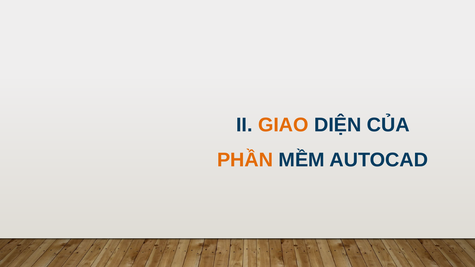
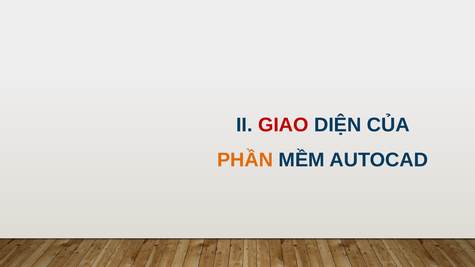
GIAO colour: orange -> red (283, 125)
